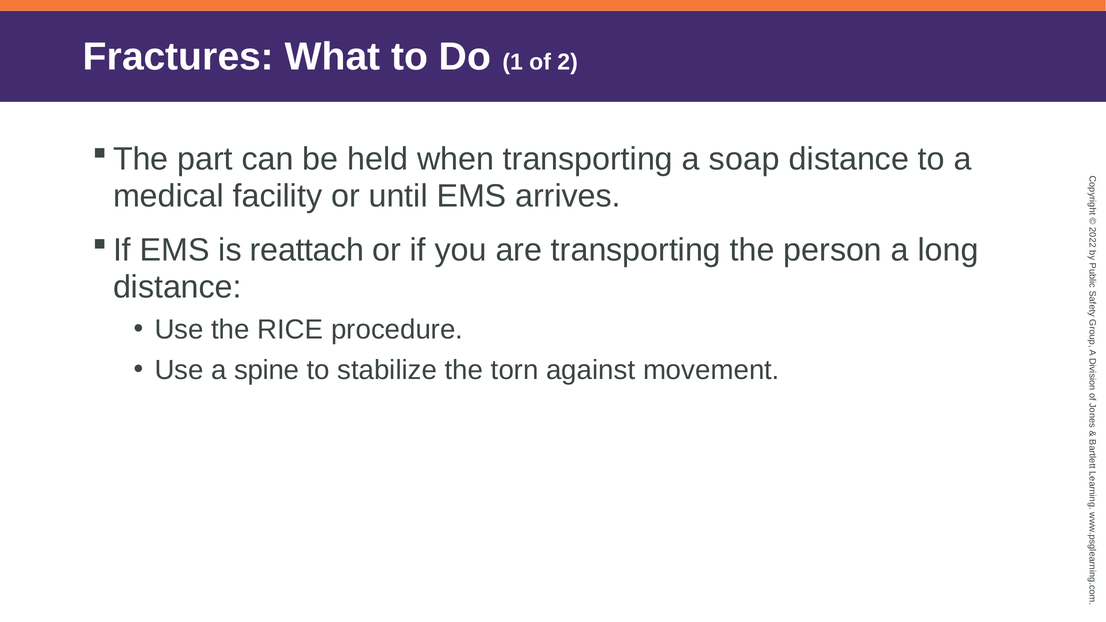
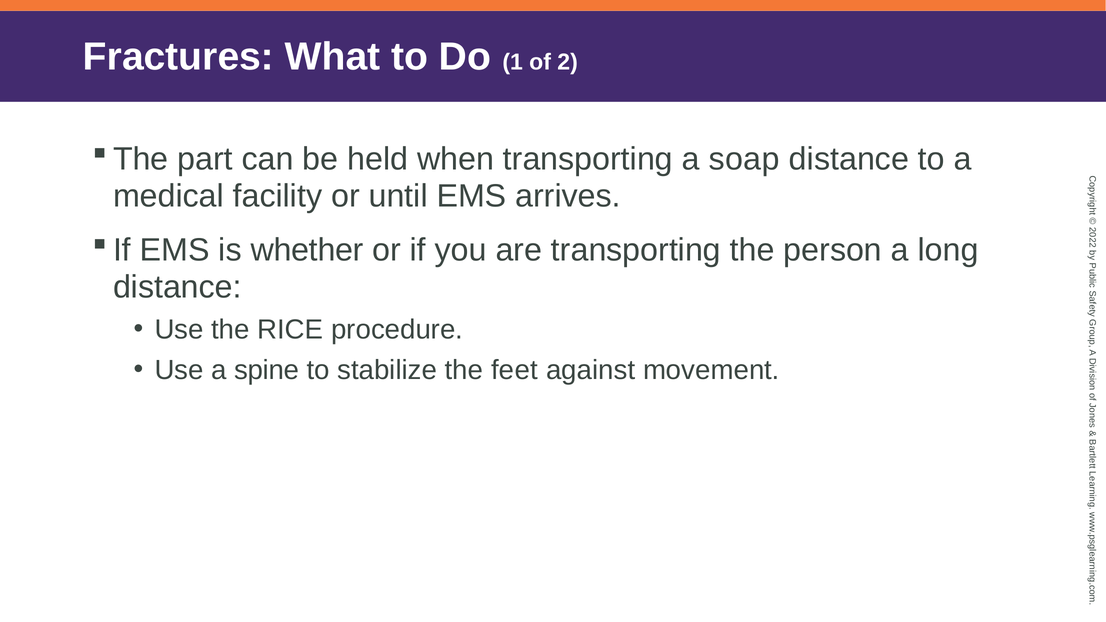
reattach: reattach -> whether (307, 250)
torn: torn -> feet (515, 370)
